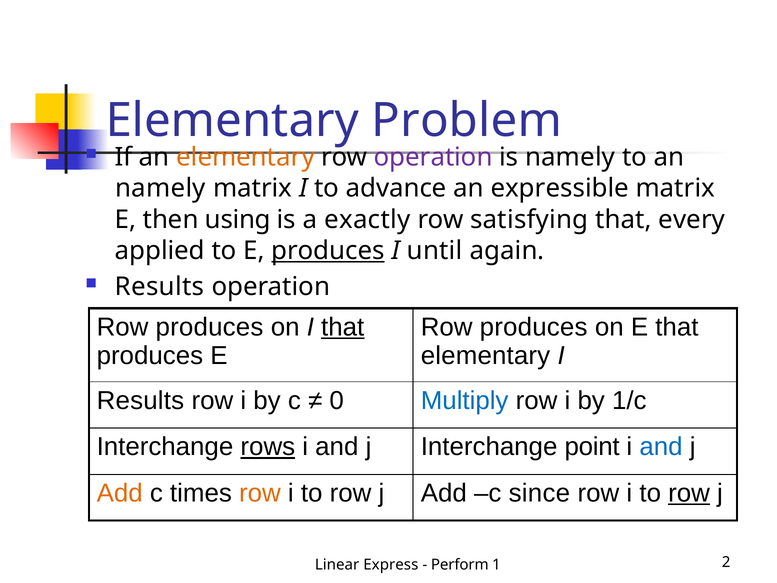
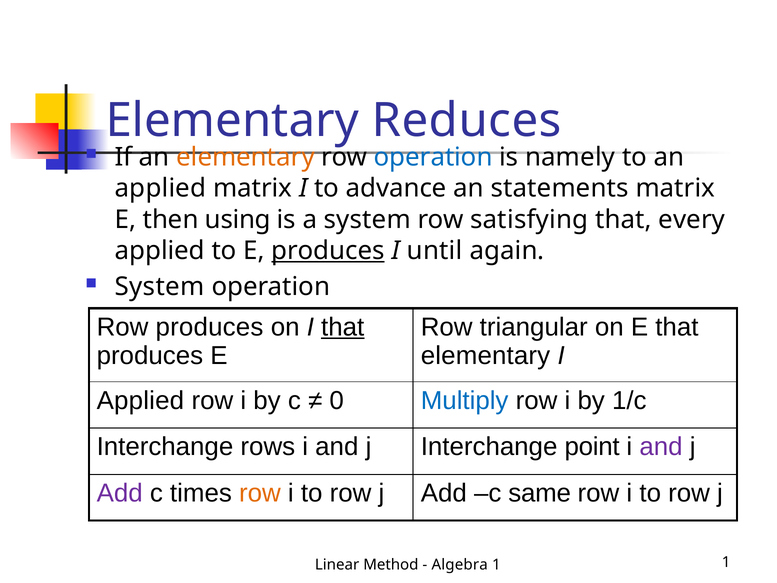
Problem: Problem -> Reduces (467, 121)
operation colour: purple -> blue (433, 157)
namely: namely -> applied (160, 188)
expressible: expressible -> statements (560, 188)
a exactly: exactly -> system (367, 219)
Results: Results -> System (160, 287)
produces: produces -> triangular (534, 327)
Results: Results -> Applied (140, 400)
rows underline: present -> none (268, 447)
and colour: blue -> purple (661, 447)
Add colour: orange -> purple (120, 493)
since: since -> same (540, 493)
row underline: present -> none (689, 493)
Express: Express -> Method (391, 564)
Perform: Perform -> Algebra (460, 564)
1 2: 2 -> 1 (726, 562)
